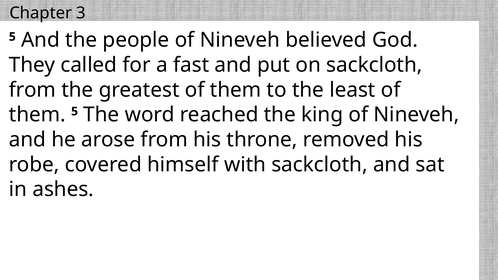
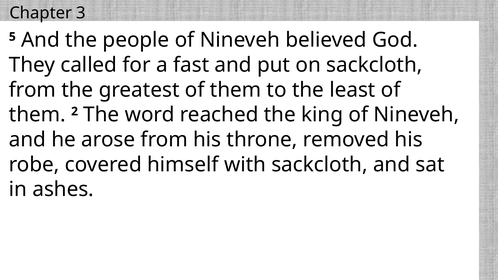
them 5: 5 -> 2 (75, 111)
